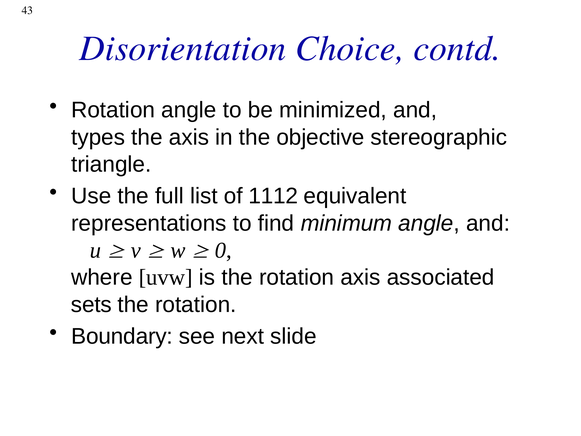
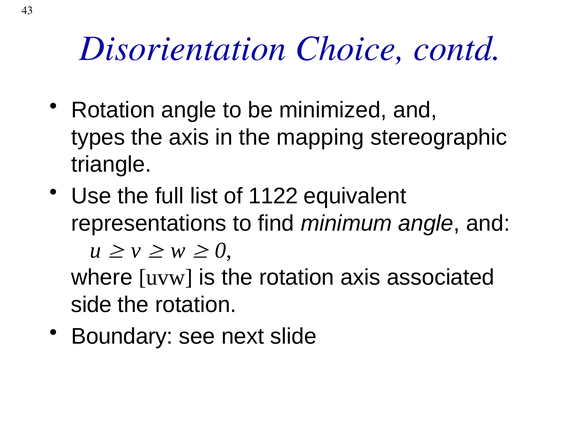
objective: objective -> mapping (320, 137)
1112: 1112 -> 1122 (273, 196)
sets: sets -> side (91, 304)
